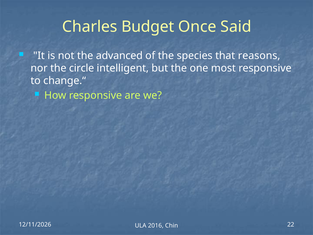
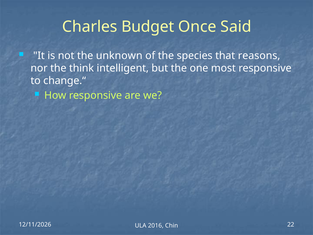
advanced: advanced -> unknown (119, 56)
circle: circle -> think (82, 68)
